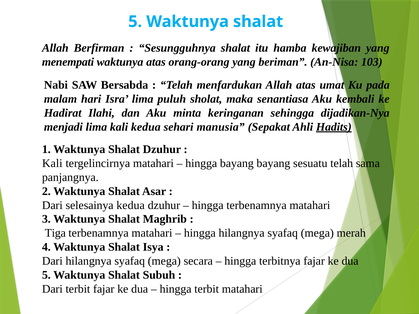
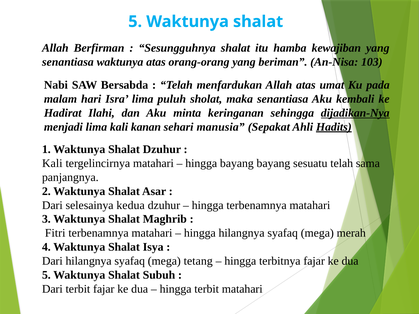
menempati: menempati -> senantiasa (68, 62)
dijadikan-Nya underline: none -> present (355, 113)
kali kedua: kedua -> kanan (146, 127)
Tiga: Tiga -> Fitri (55, 233)
secara: secara -> tetang (198, 261)
